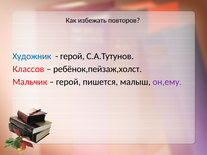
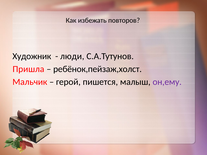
Художник colour: blue -> black (32, 56)
герой: герой -> люди (72, 56)
Классов: Классов -> Пришла (28, 69)
